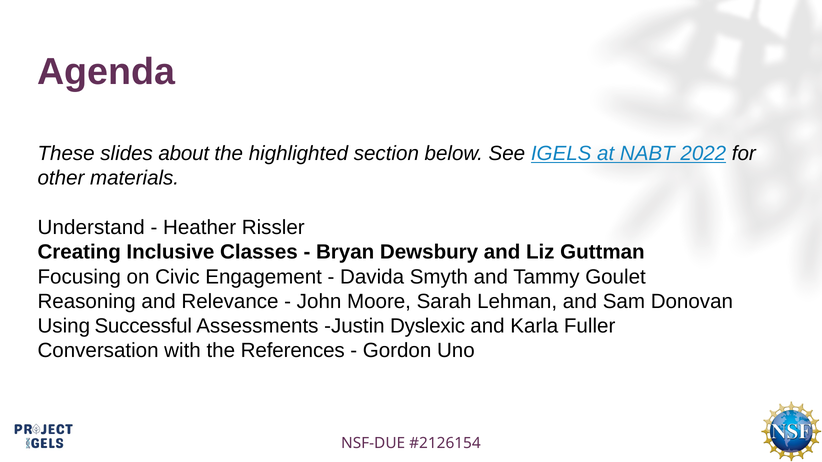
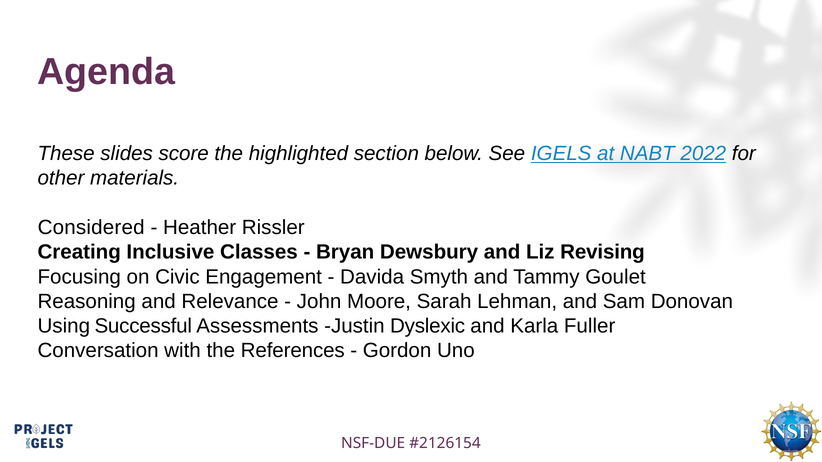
about: about -> score (184, 154)
Understand: Understand -> Considered (91, 228)
Guttman: Guttman -> Revising (603, 252)
